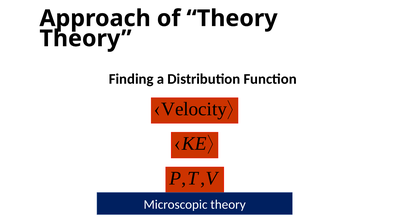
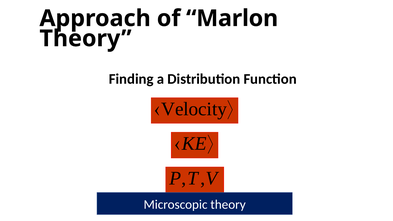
of Theory: Theory -> Marlon (232, 18)
